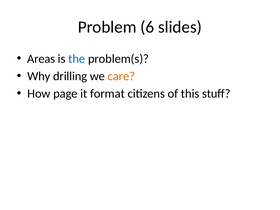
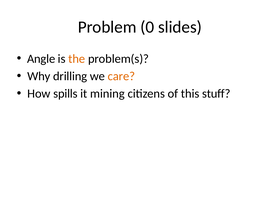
6: 6 -> 0 (147, 27)
Areas: Areas -> Angle (41, 59)
the colour: blue -> orange (77, 59)
page: page -> spills (65, 94)
format: format -> mining (107, 94)
